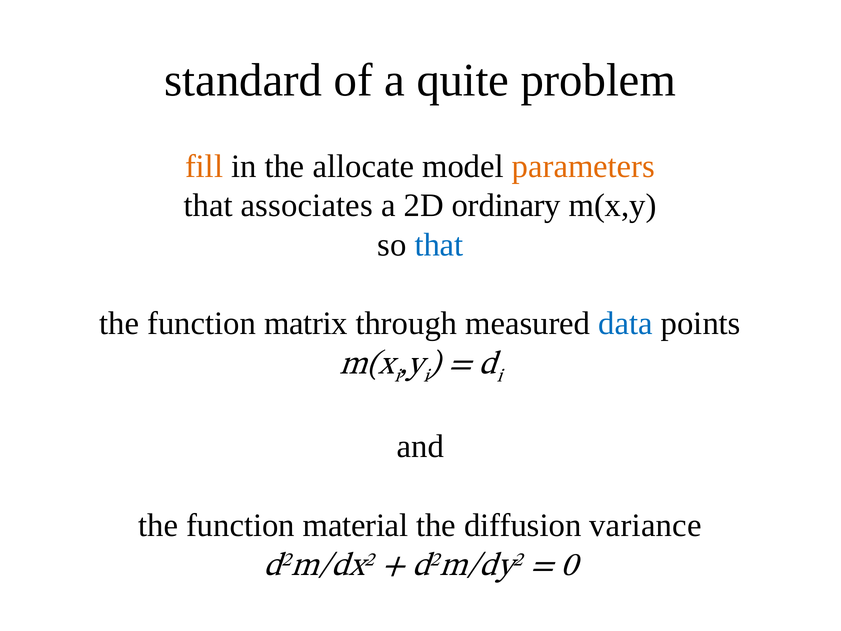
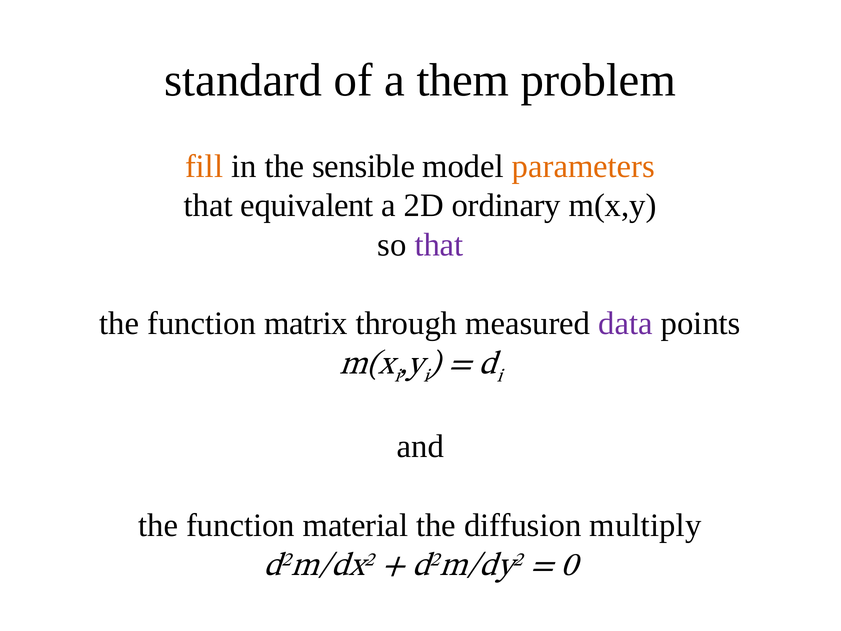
quite: quite -> them (463, 80)
allocate: allocate -> sensible (364, 166)
associates: associates -> equivalent (307, 206)
that colour: blue -> purple (439, 245)
data colour: blue -> purple (626, 323)
variance: variance -> multiply (645, 525)
